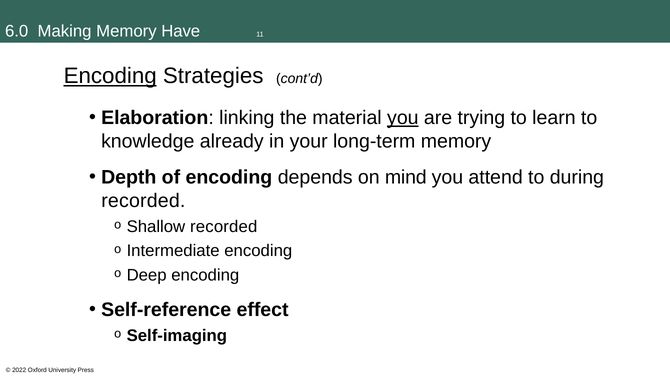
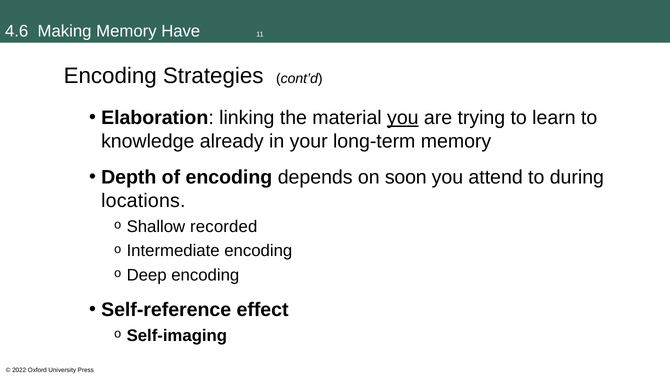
6.0: 6.0 -> 4.6 (17, 31)
Encoding underline: present -> none (110, 76)
mind: mind -> soon (406, 177)
recorded: recorded -> locations (143, 201)
